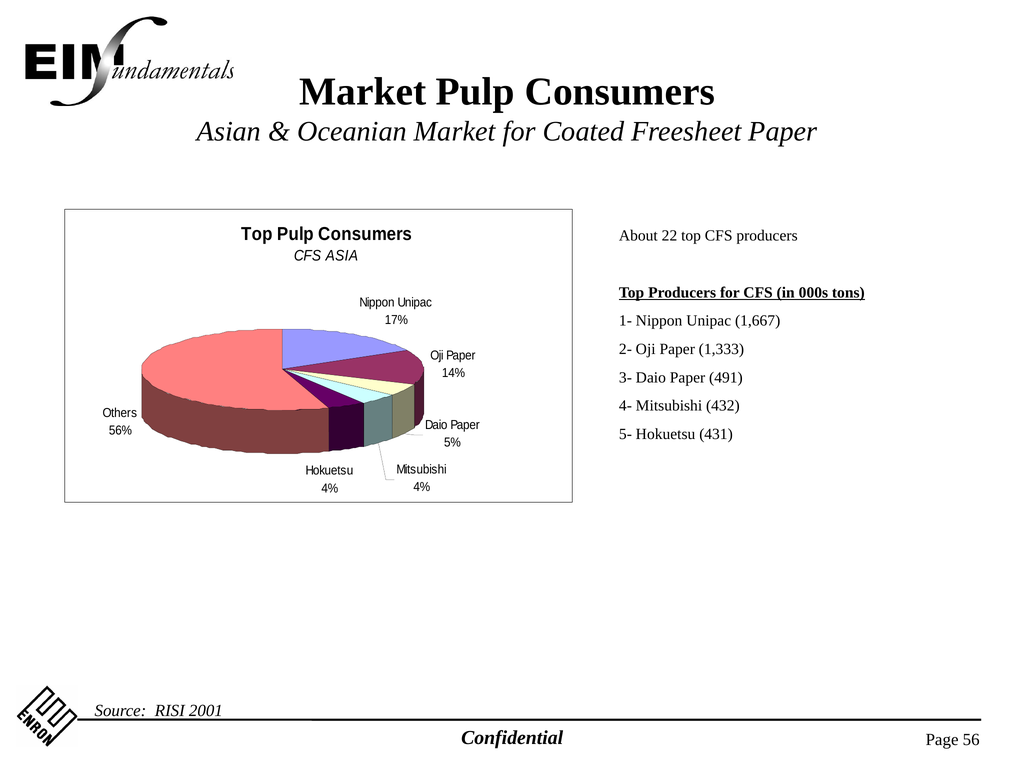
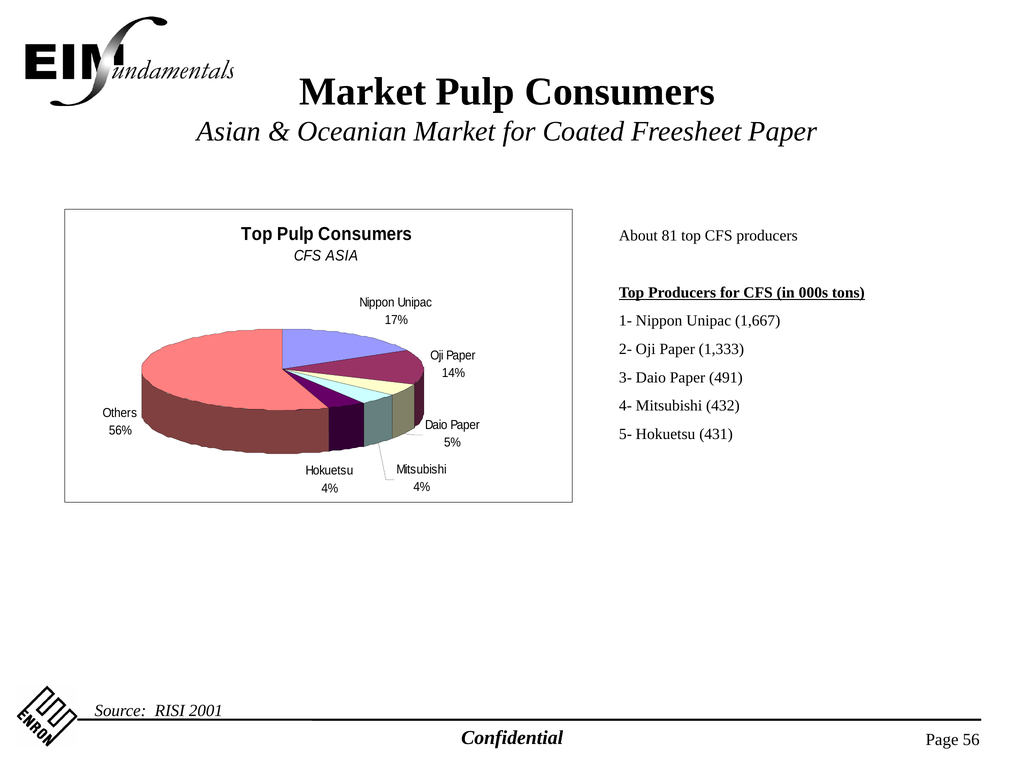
22: 22 -> 81 (669, 235)
